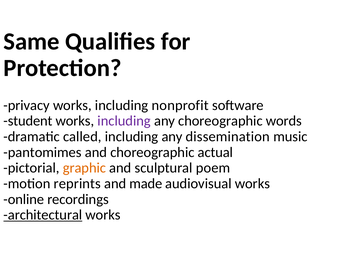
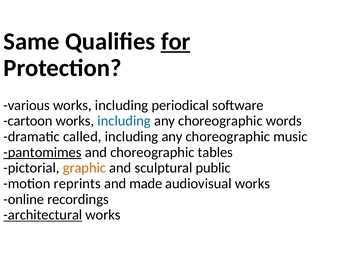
for underline: none -> present (176, 41)
privacy: privacy -> various (27, 105)
nonprofit: nonprofit -> periodical (180, 105)
student: student -> cartoon (28, 121)
including colour: purple -> blue (124, 121)
dissemination: dissemination -> choreographic (228, 137)
pantomimes underline: none -> present (43, 152)
actual: actual -> tables (215, 152)
poem: poem -> public (213, 168)
